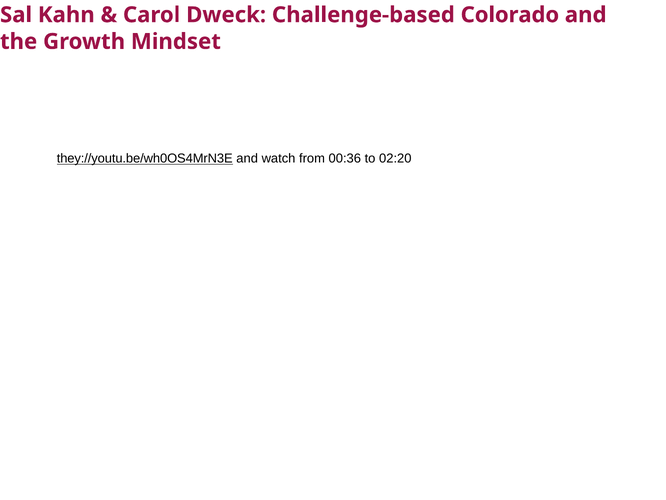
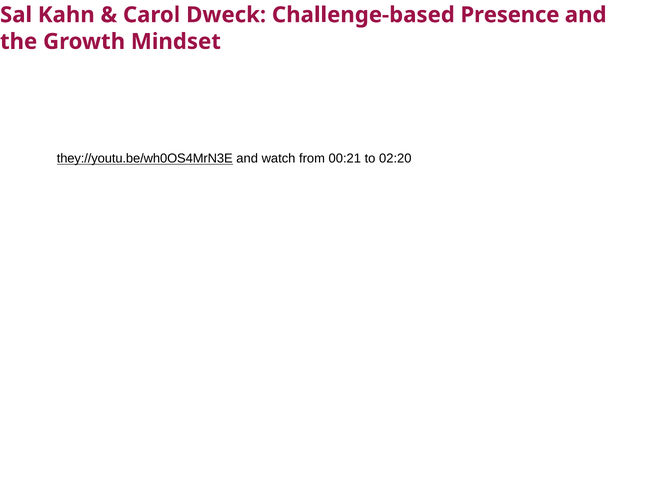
Colorado: Colorado -> Presence (510, 15)
00:36: 00:36 -> 00:21 (345, 158)
